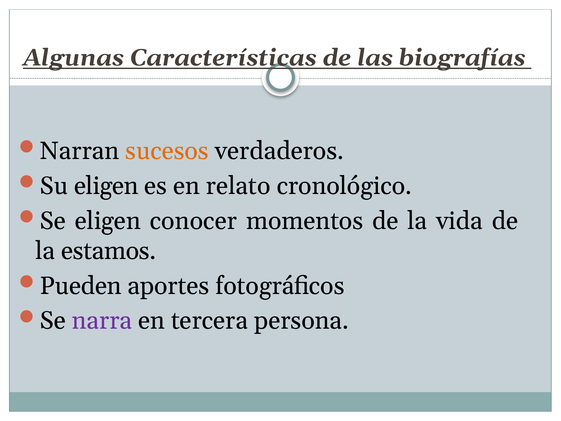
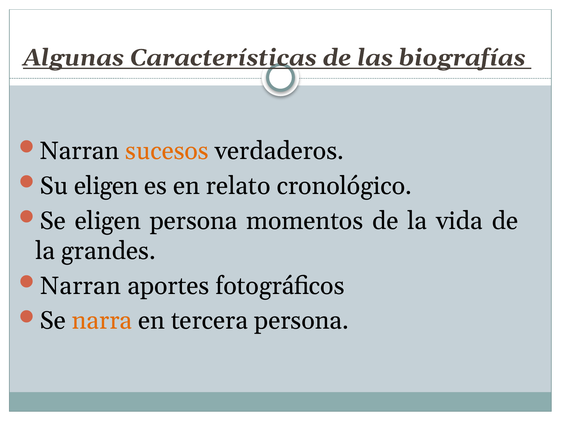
eligen conocer: conocer -> persona (194, 221)
estamos: estamos -> grandes (108, 251)
Pueden: Pueden -> Narran (81, 286)
narra colour: purple -> orange (102, 321)
